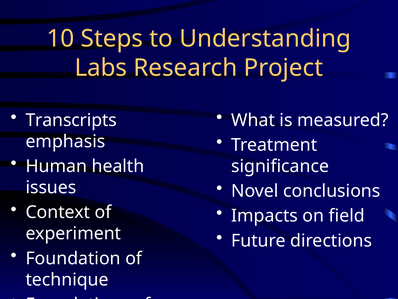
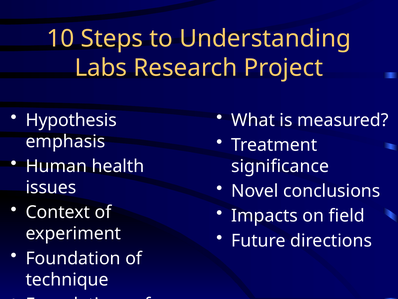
Transcripts: Transcripts -> Hypothesis (71, 120)
